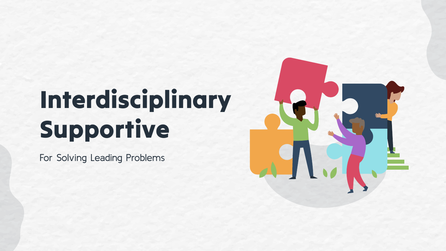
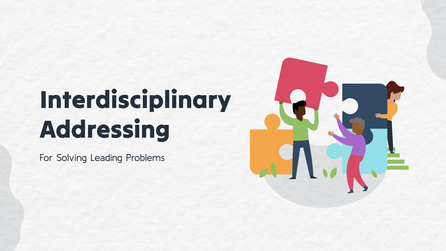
Supportive: Supportive -> Addressing (105, 130)
